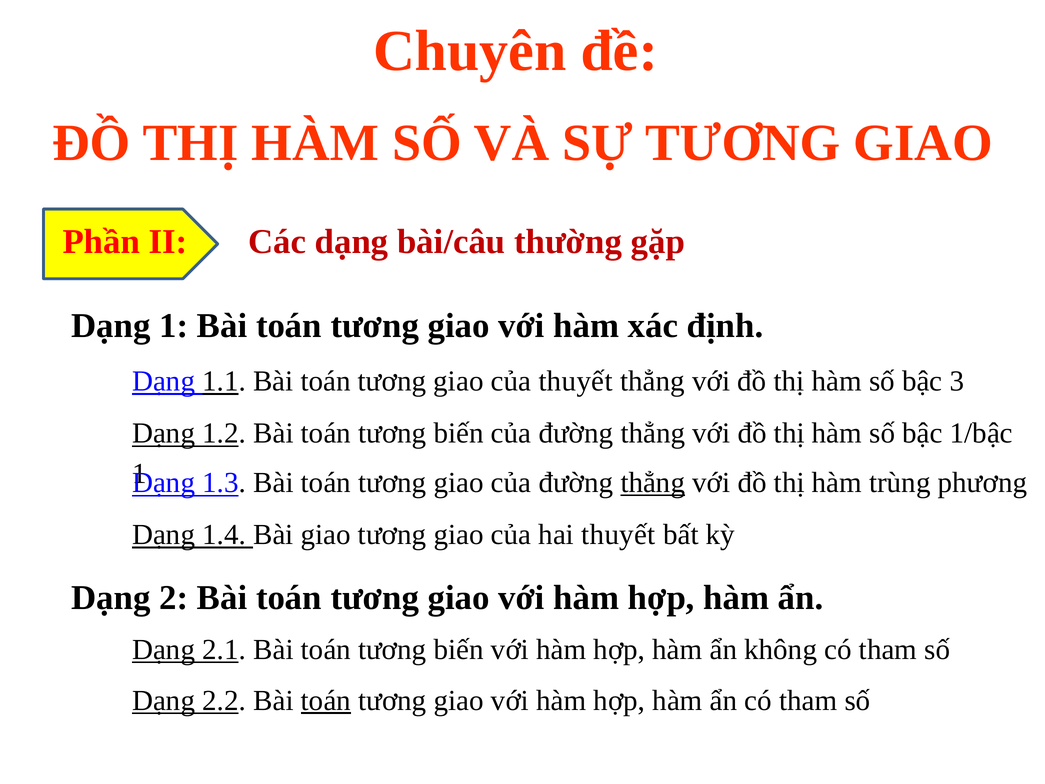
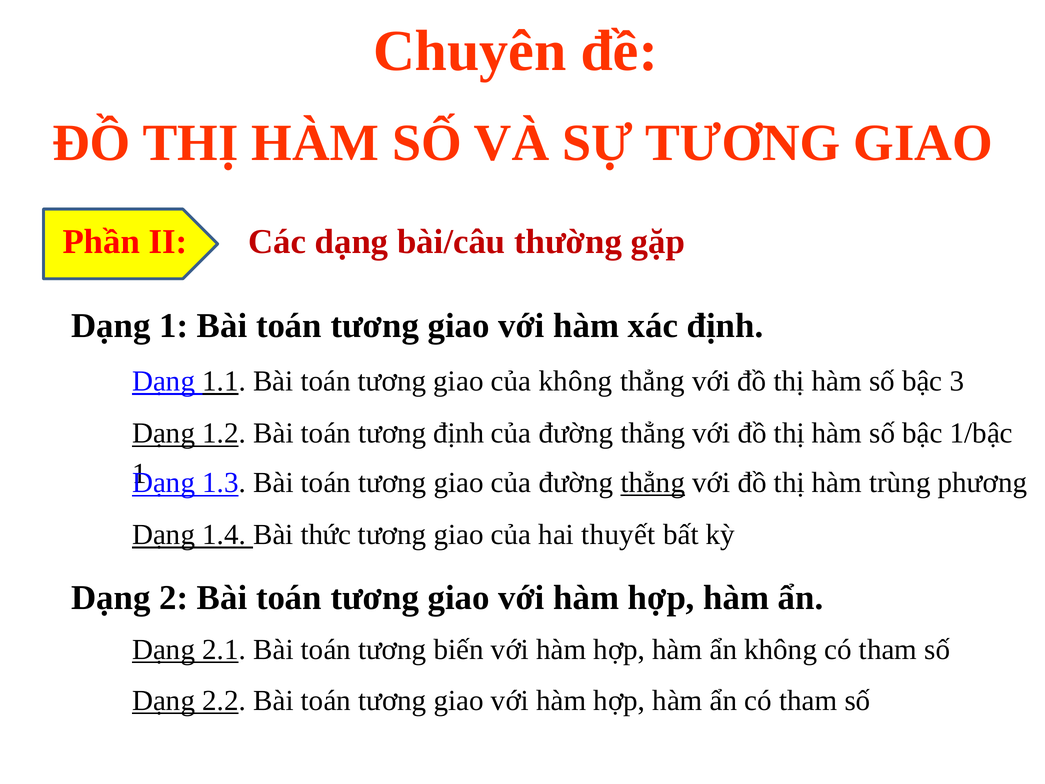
của thuyết: thuyết -> không (576, 381)
biến: biến -> định (459, 433)
Bài giao: giao -> thức (326, 535)
toán underline: present -> none (326, 700)
